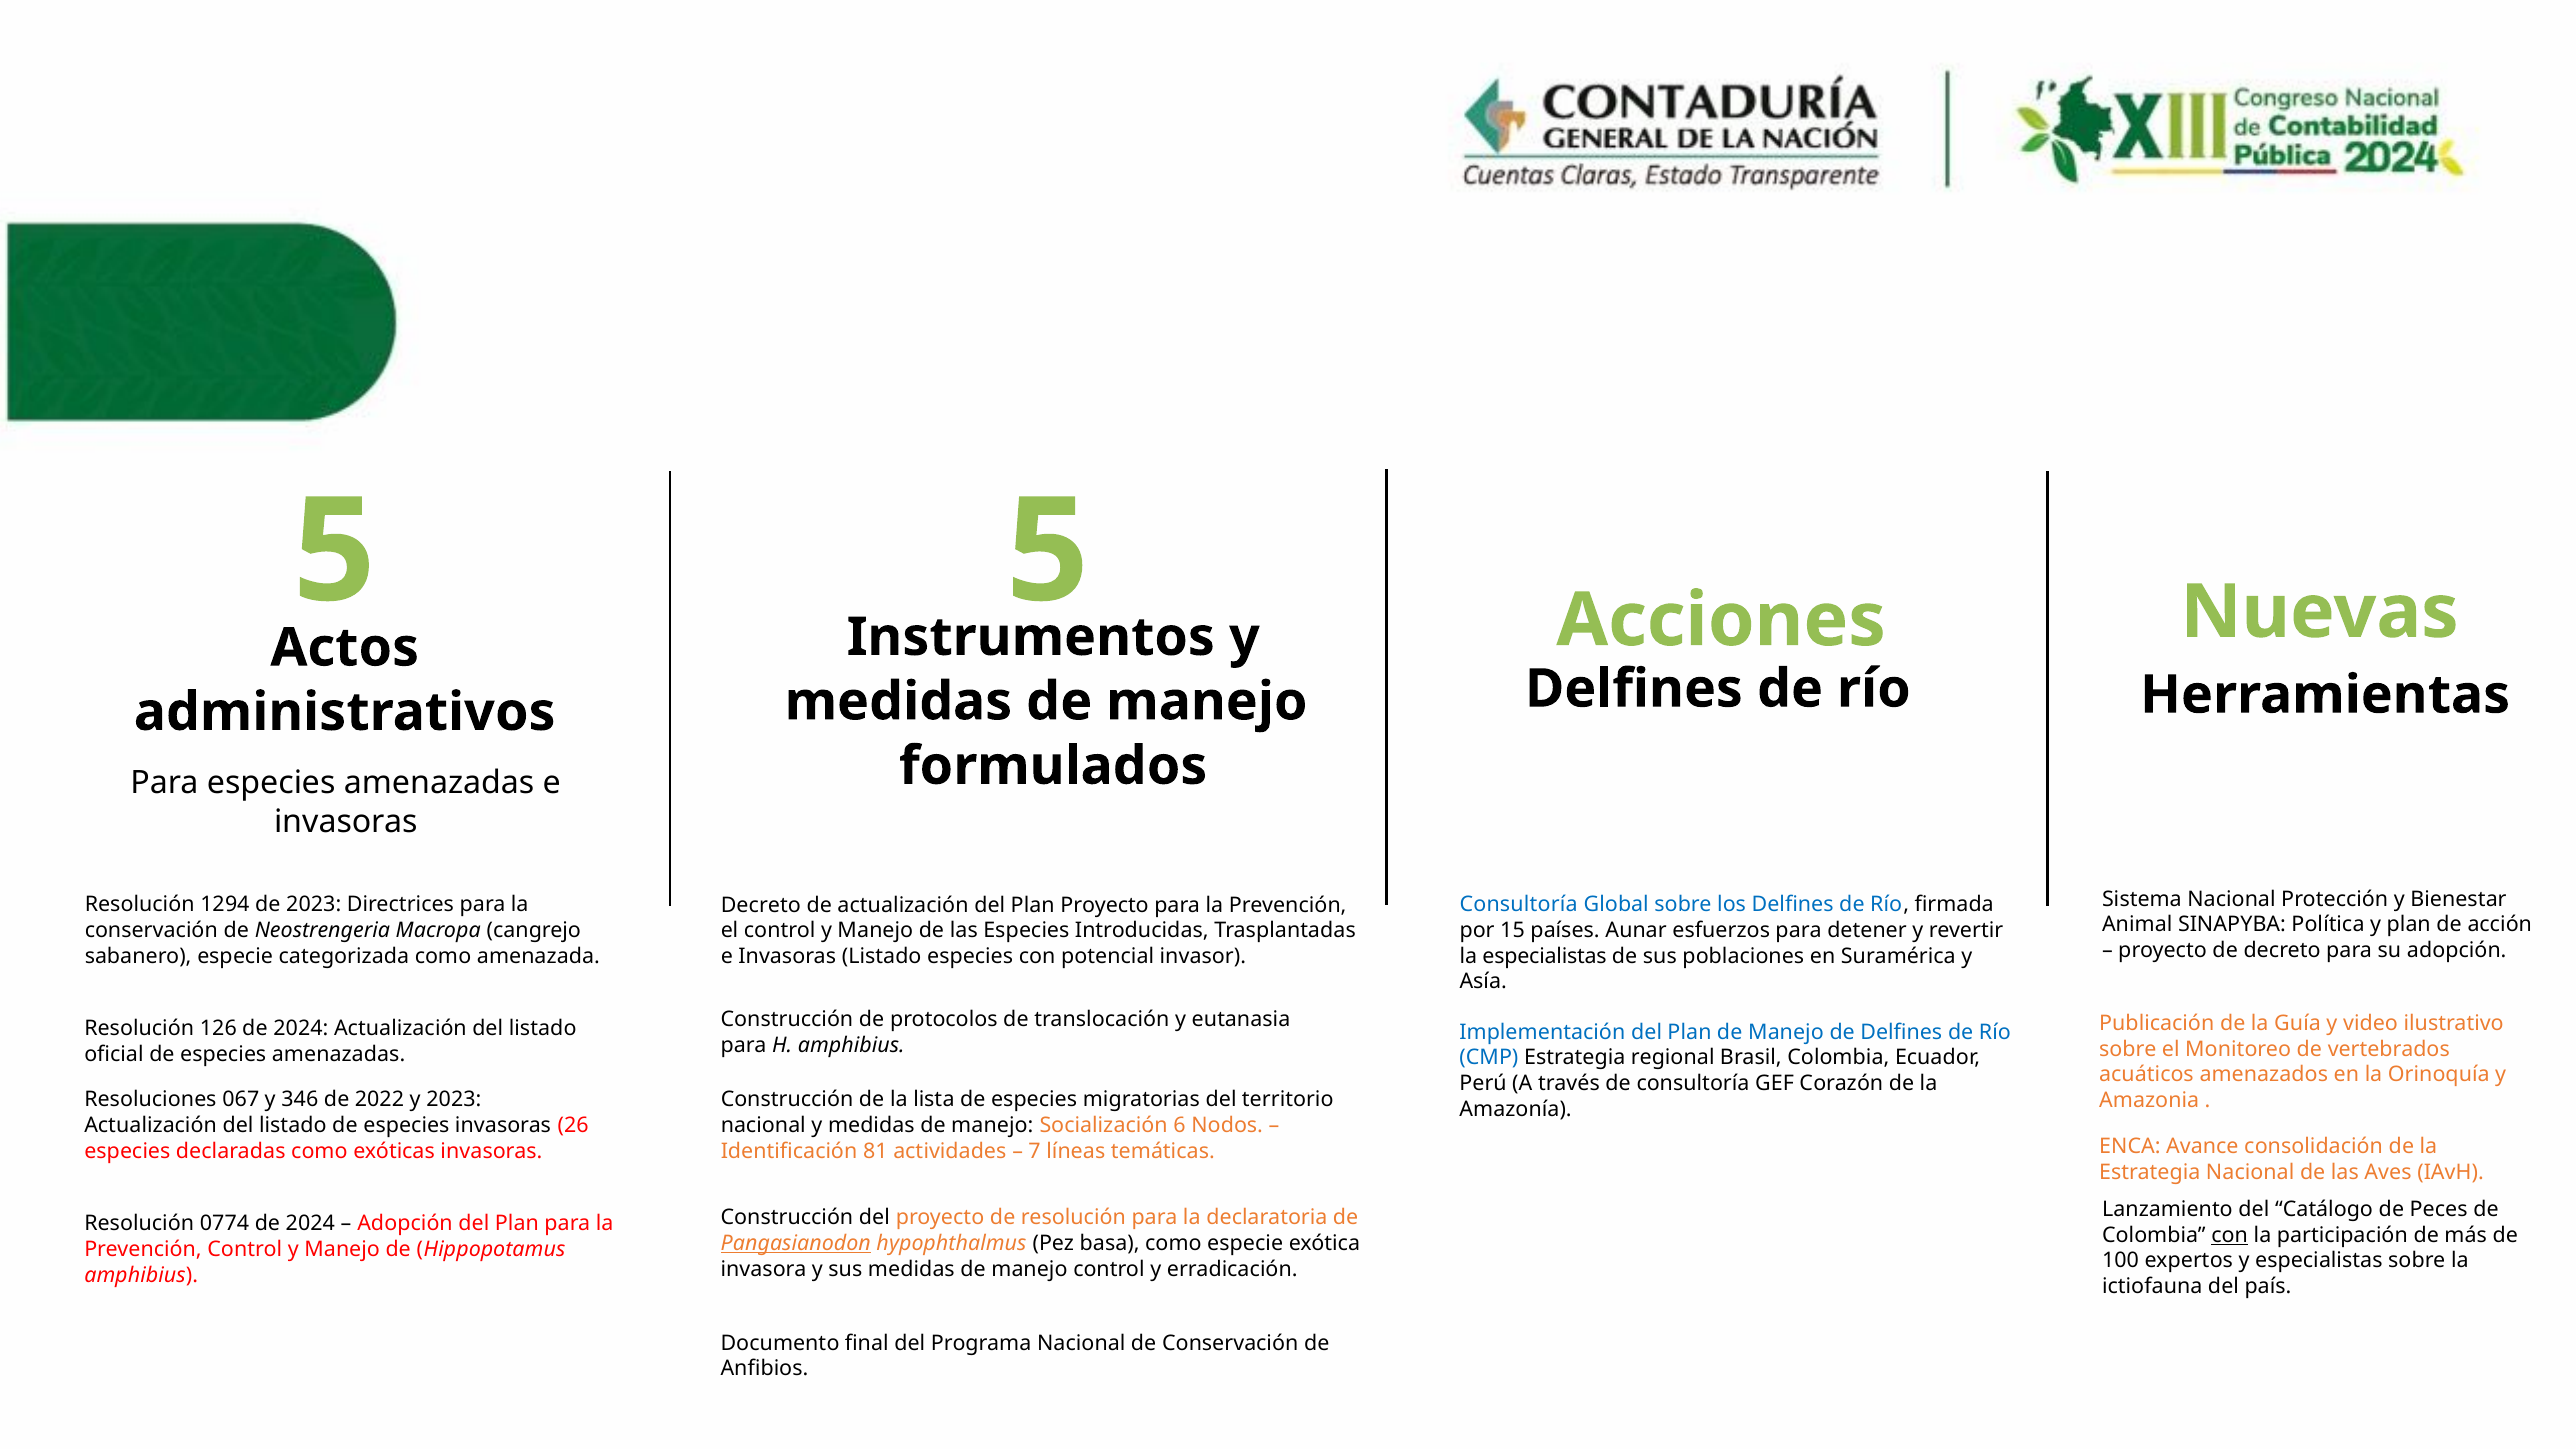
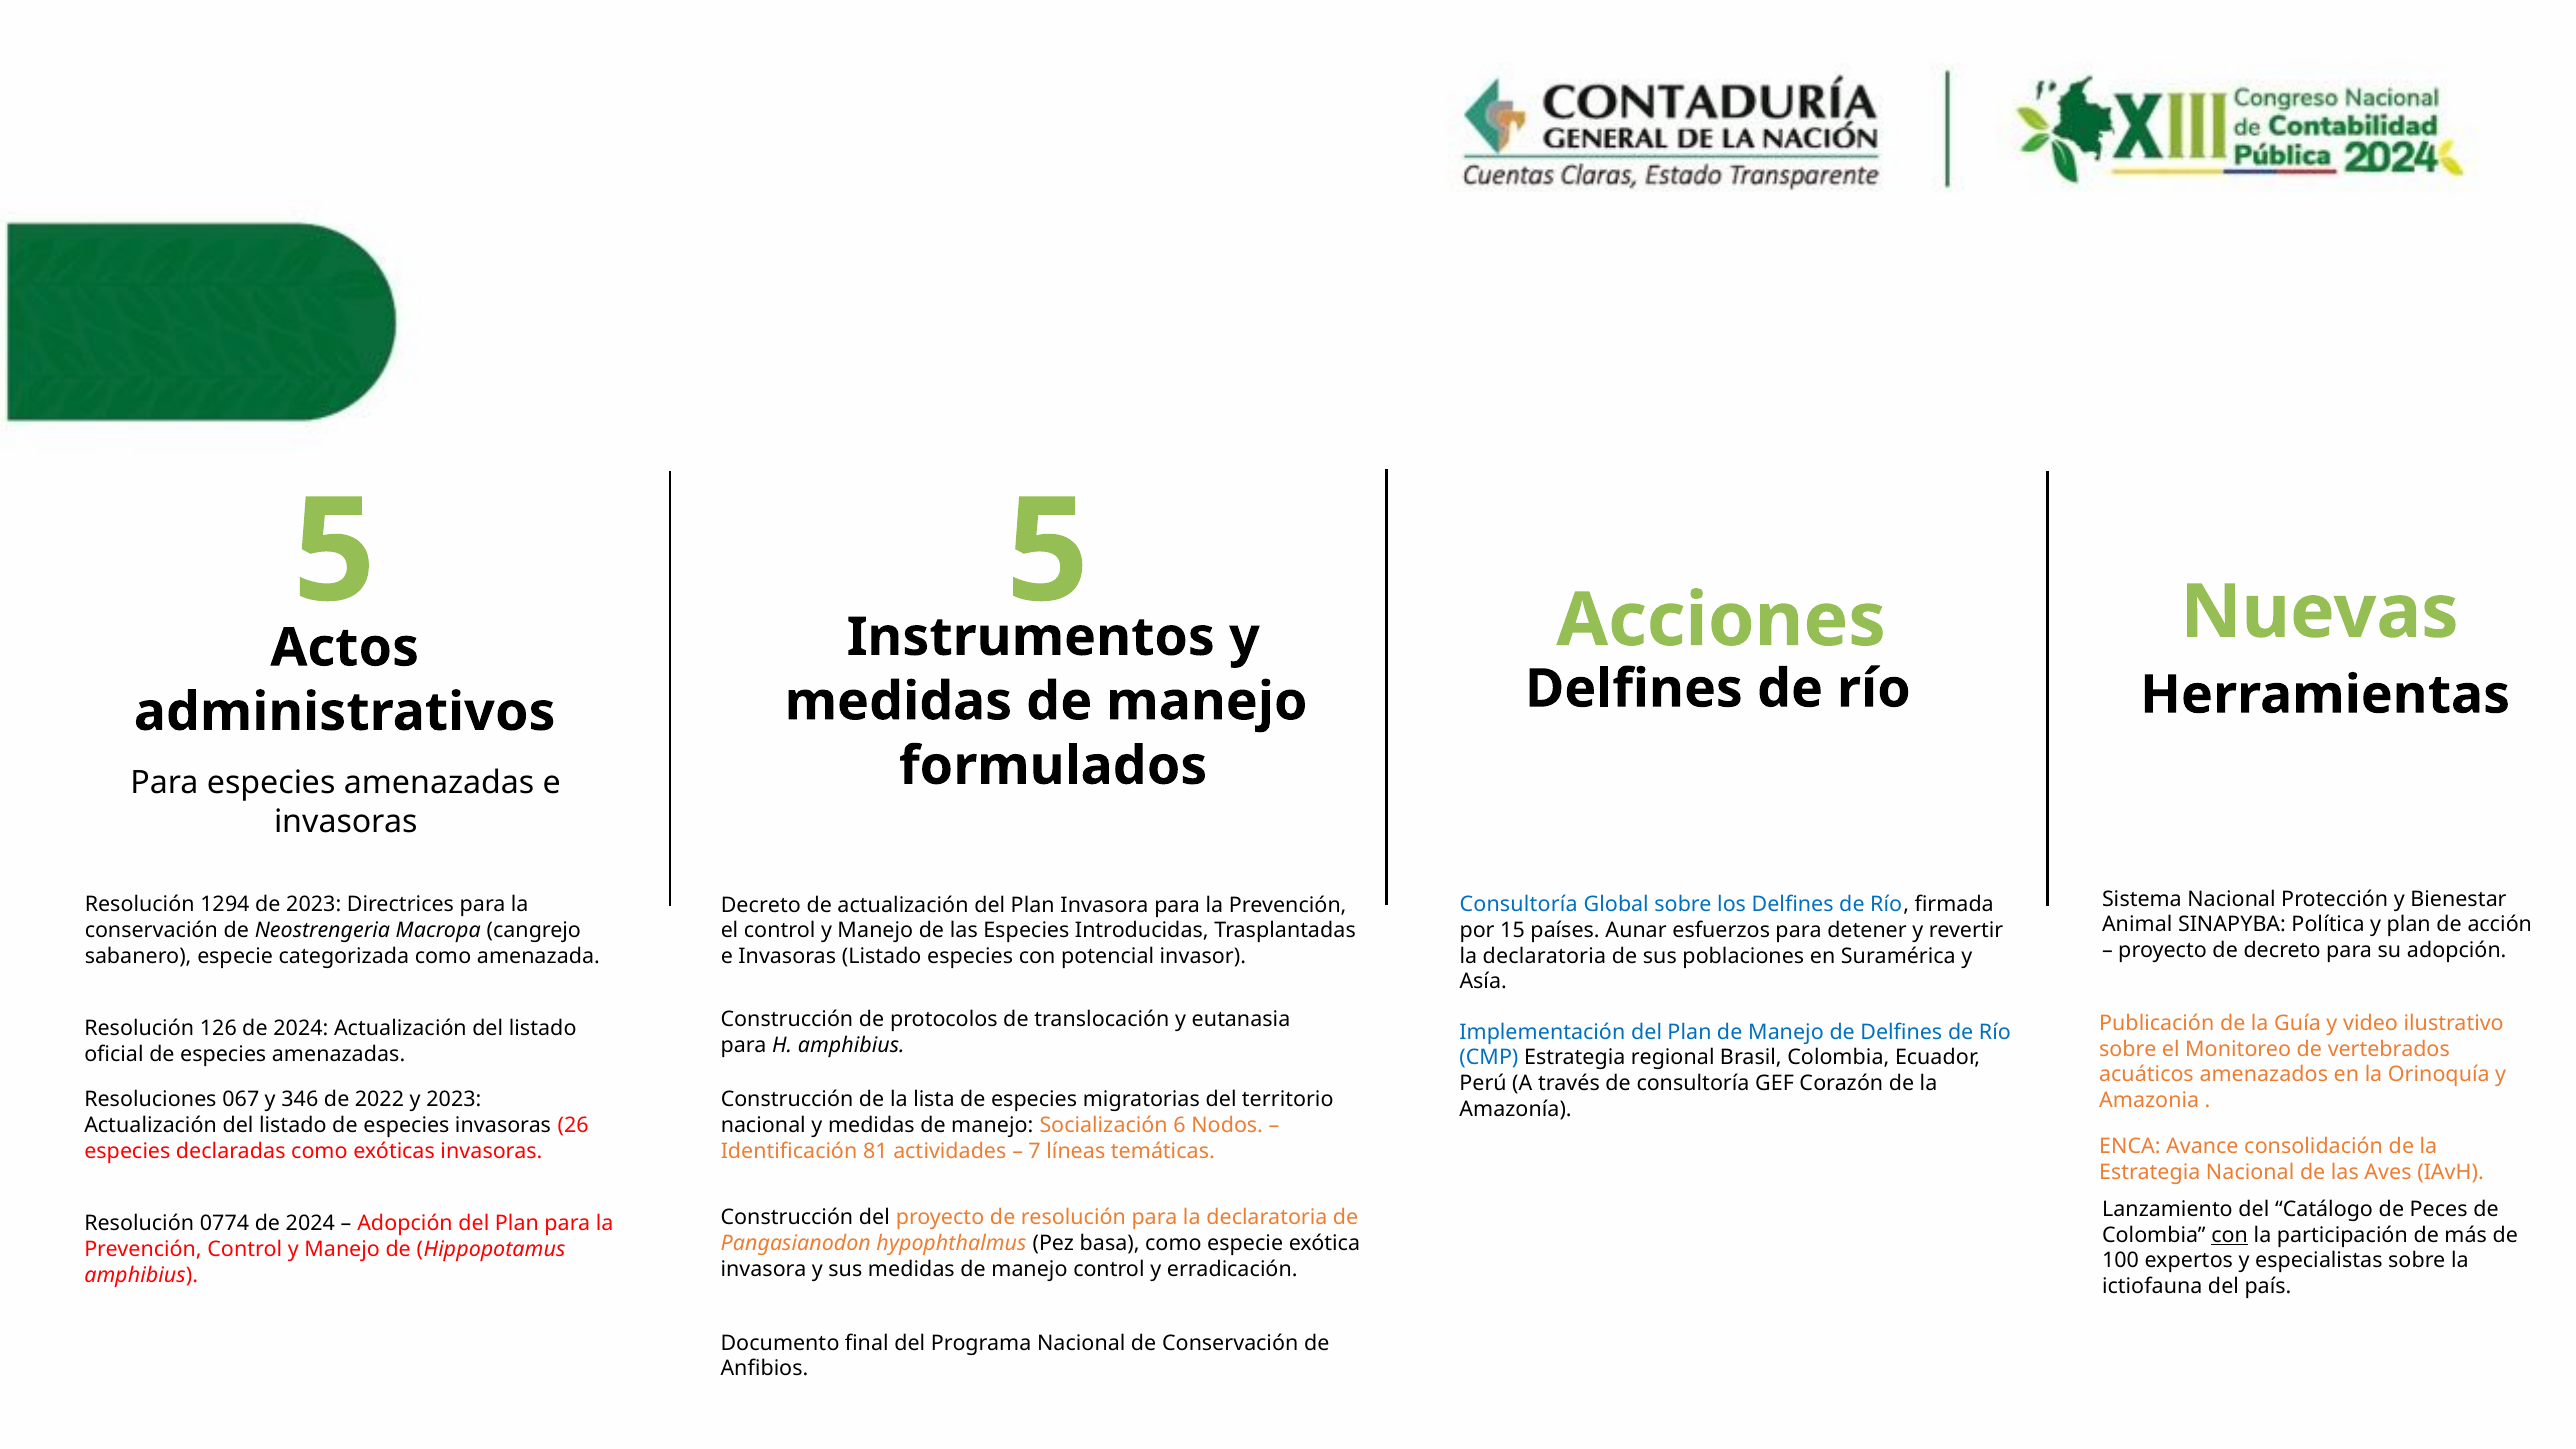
Plan Proyecto: Proyecto -> Invasora (1104, 905)
especialistas: especialistas -> declaratoria (1544, 956)
Pangasianodon underline: present -> none (796, 1244)
